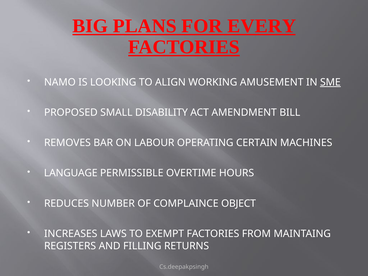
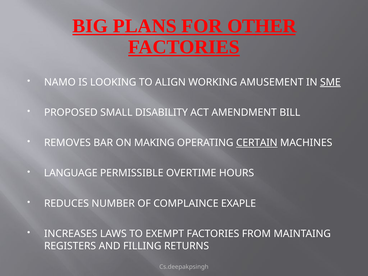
EVERY: EVERY -> OTHER (262, 26)
LABOUR: LABOUR -> MAKING (154, 143)
CERTAIN underline: none -> present (257, 143)
OBJECT: OBJECT -> EXAPLE (239, 203)
